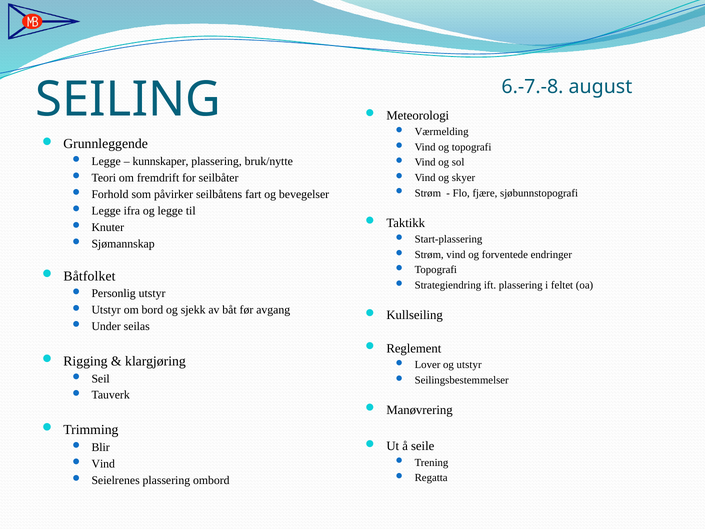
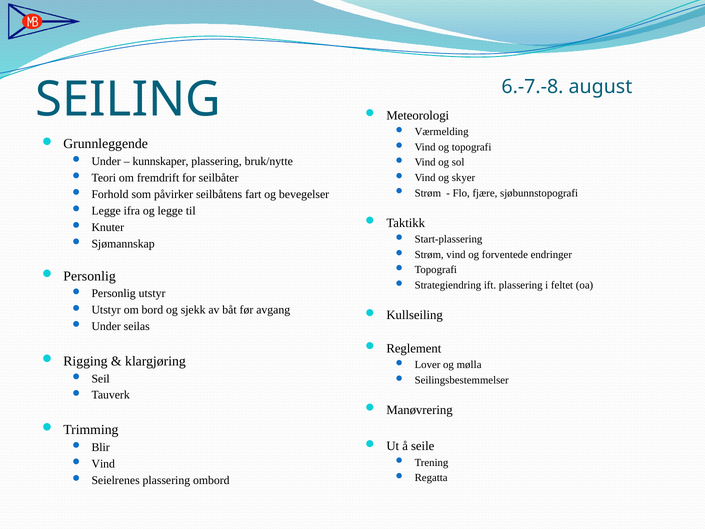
Legge: Legge -> Under (106, 161)
Båtfolket: Båtfolket -> Personlig (90, 276)
og utstyr: utstyr -> mølla (469, 365)
